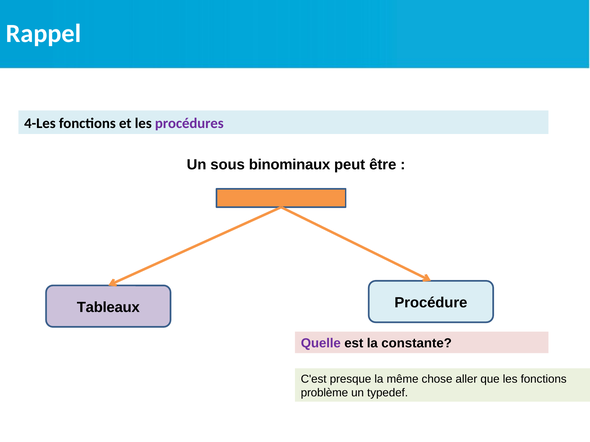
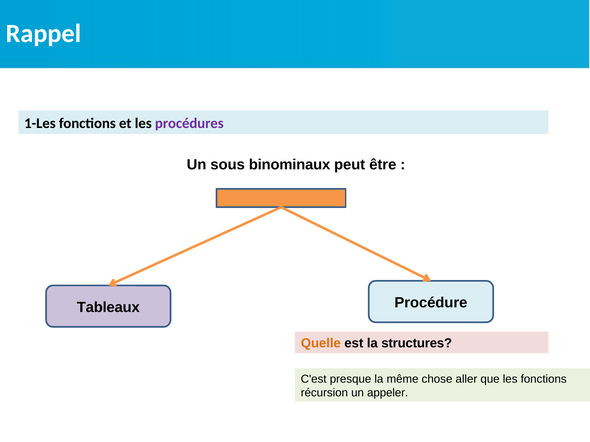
4-Les: 4-Les -> 1-Les (40, 123)
Quelle colour: purple -> orange (321, 344)
constante: constante -> structures (417, 344)
problème: problème -> récursion (324, 393)
typedef: typedef -> appeler (388, 393)
